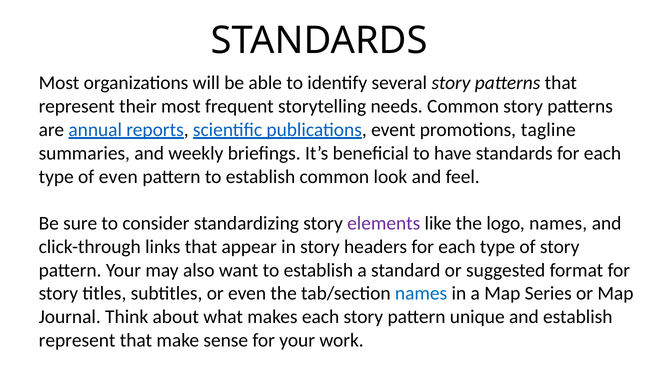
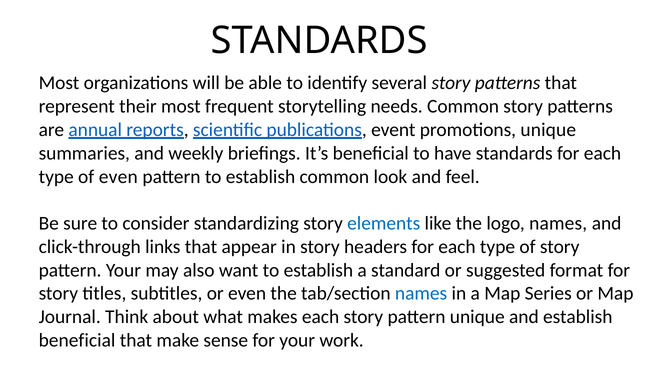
promotions tagline: tagline -> unique (548, 130)
elements colour: purple -> blue (384, 223)
represent: represent -> beneficial (77, 340)
